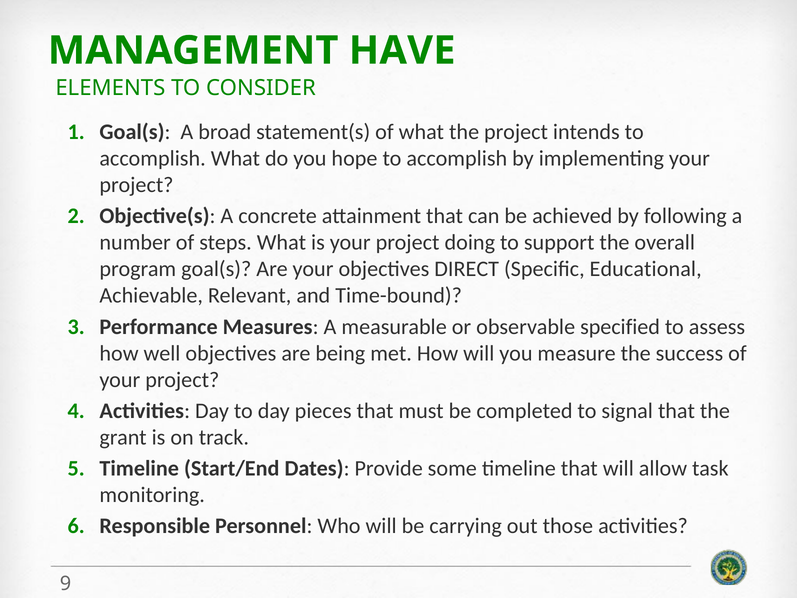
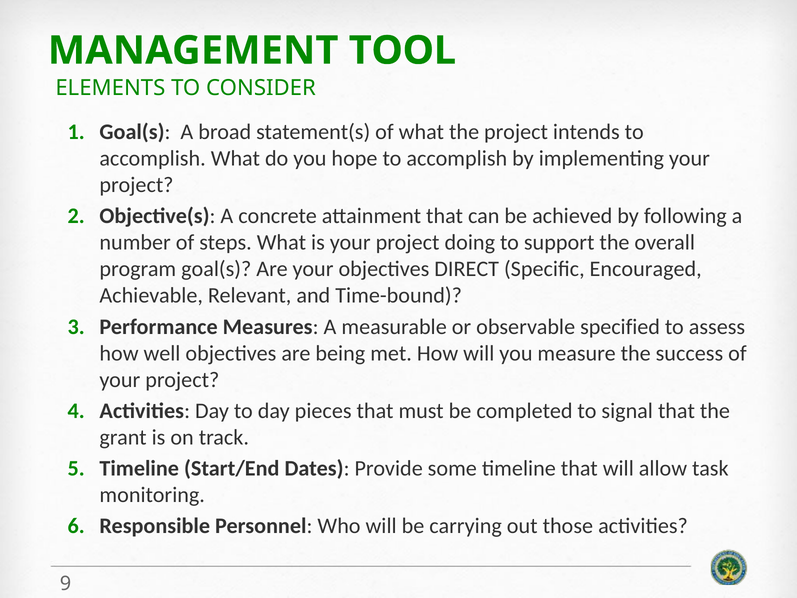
HAVE: HAVE -> TOOL (402, 51)
Educational: Educational -> Encouraged (646, 269)
